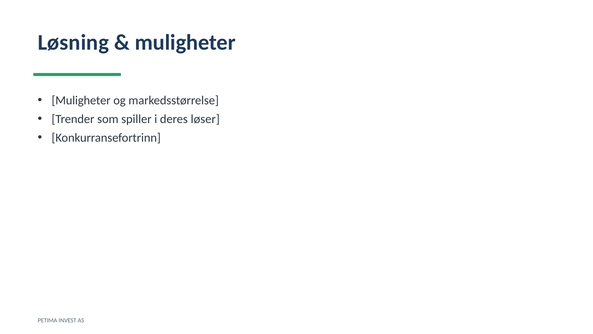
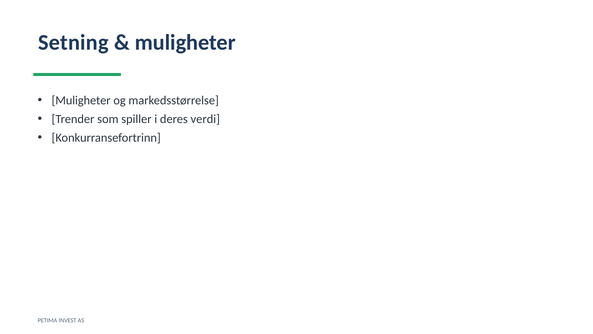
Løsning: Løsning -> Setning (73, 42)
løser: løser -> verdi (205, 119)
